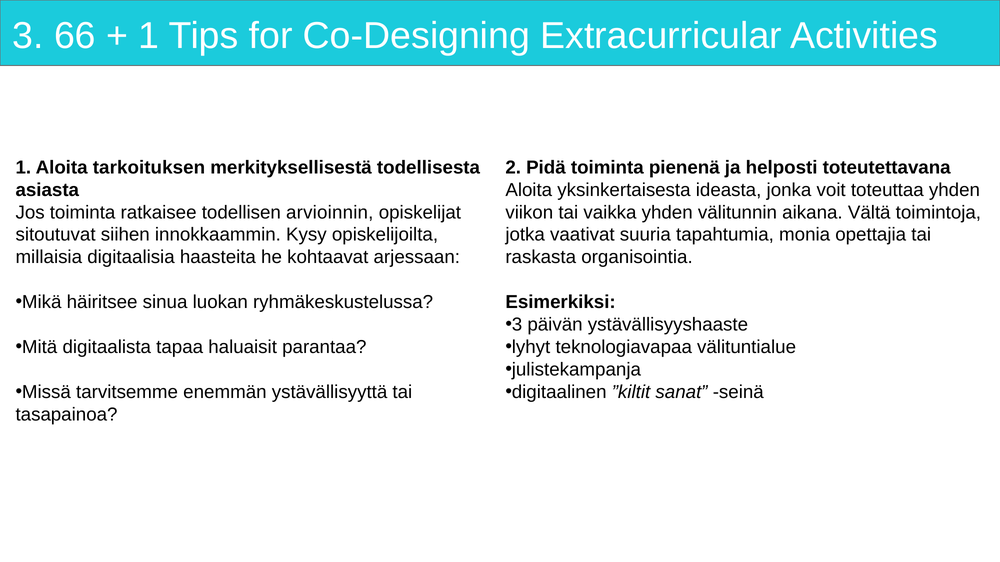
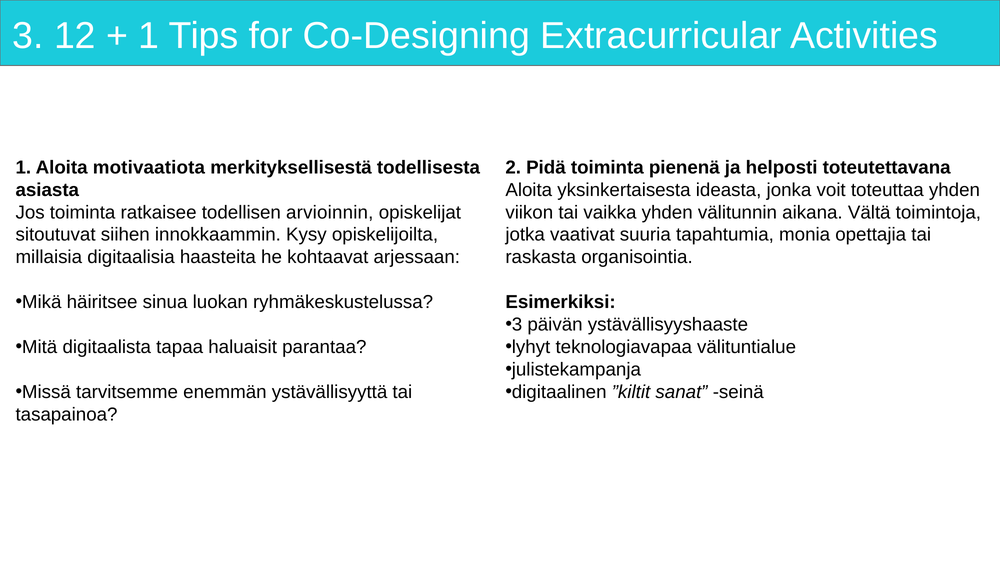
66: 66 -> 12 (75, 36)
tarkoituksen: tarkoituksen -> motivaatiota (149, 168)
